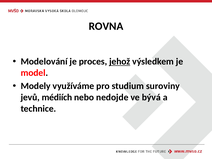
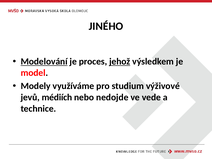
ROVNA: ROVNA -> JINÉHO (106, 26)
Modelování underline: none -> present (44, 62)
suroviny: suroviny -> výživové (163, 86)
bývá: bývá -> vede (151, 97)
